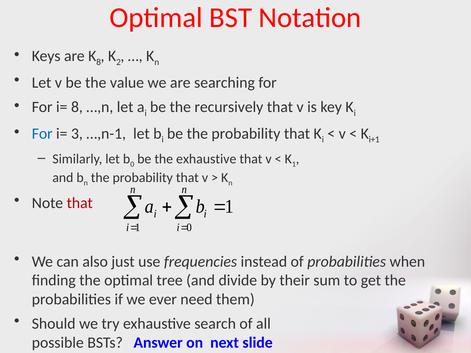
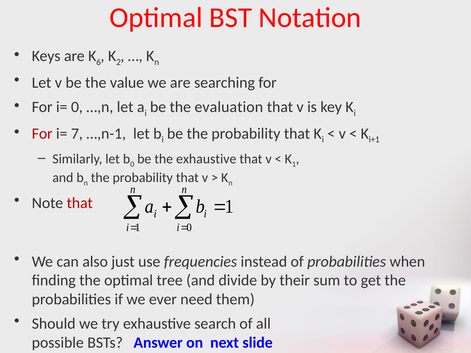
8: 8 -> 6 (99, 62)
i= 8: 8 -> 0 (77, 107)
recursively: recursively -> evaluation (229, 107)
For colour: blue -> red (42, 134)
3: 3 -> 7 (77, 134)
